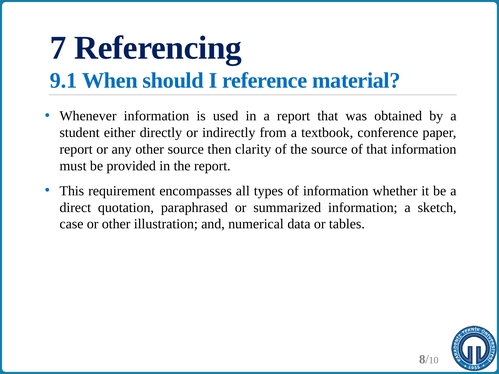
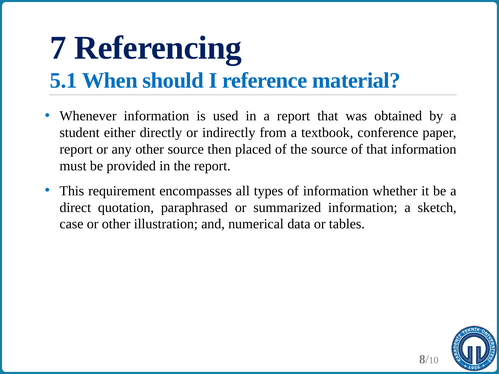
9.1: 9.1 -> 5.1 (64, 81)
clarity: clarity -> placed (253, 149)
